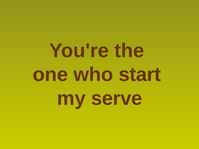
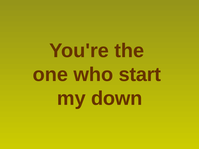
serve: serve -> down (117, 99)
